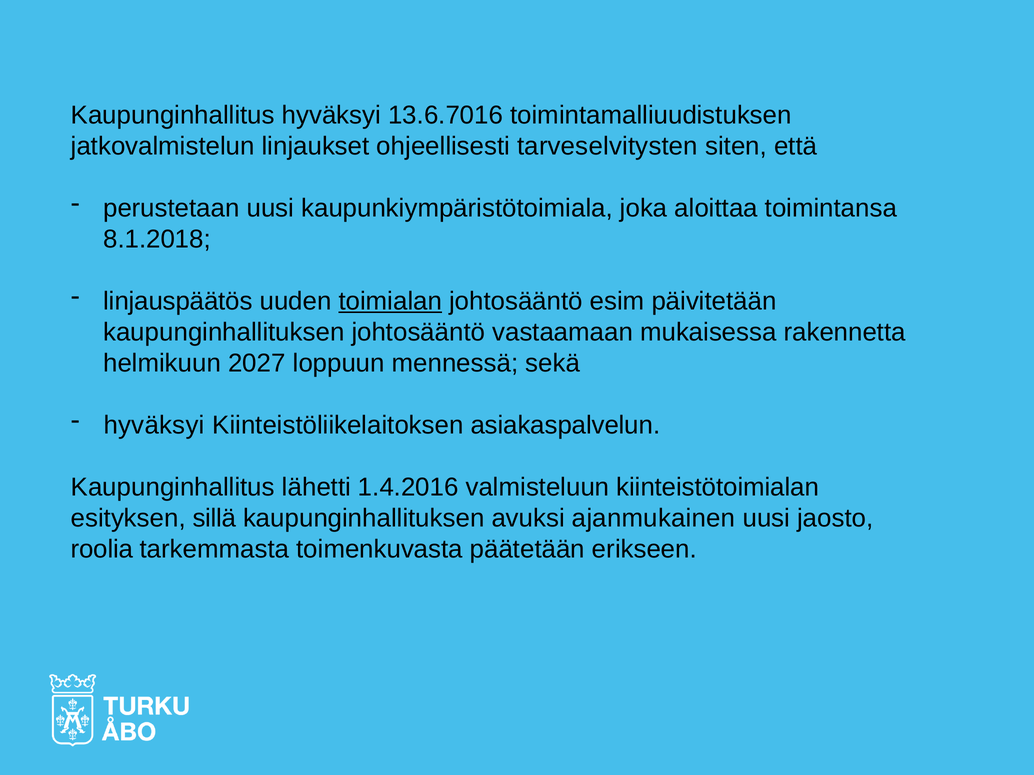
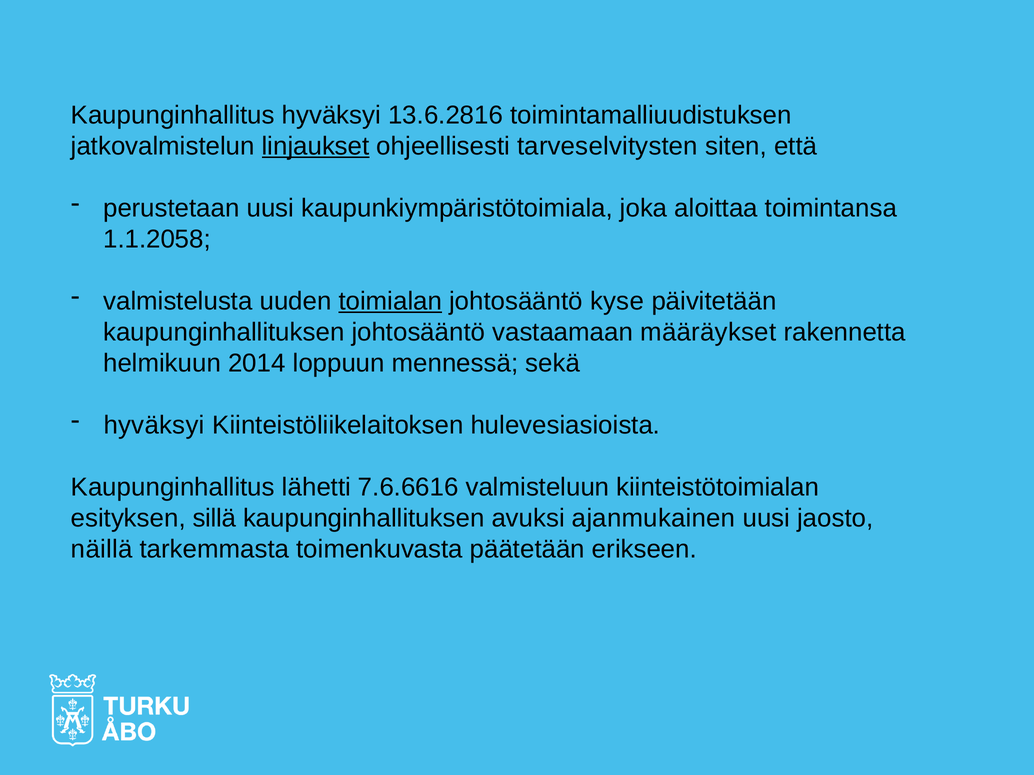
13.6.7016: 13.6.7016 -> 13.6.2816 (446, 115)
linjaukset underline: none -> present (316, 146)
8.1.2018: 8.1.2018 -> 1.1.2058 (157, 239)
linjauspäätös: linjauspäätös -> valmistelusta (178, 301)
esim: esim -> kyse (617, 301)
mukaisessa: mukaisessa -> määräykset (708, 332)
2027: 2027 -> 2014 (257, 363)
asiakaspalvelun: asiakaspalvelun -> hulevesiasioista (565, 425)
1.4.2016: 1.4.2016 -> 7.6.6616 (408, 487)
roolia: roolia -> näillä (102, 549)
